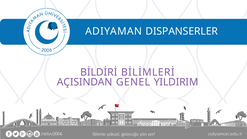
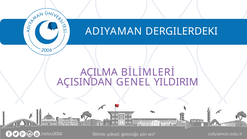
DISPANSERLER: DISPANSERLER -> DERGILERDEKI (182, 31)
BİLDİRİ: BİLDİRİ -> AÇILMA (99, 72)
